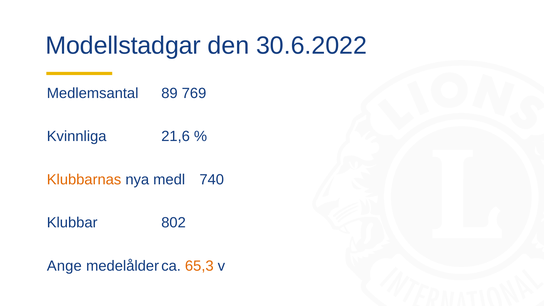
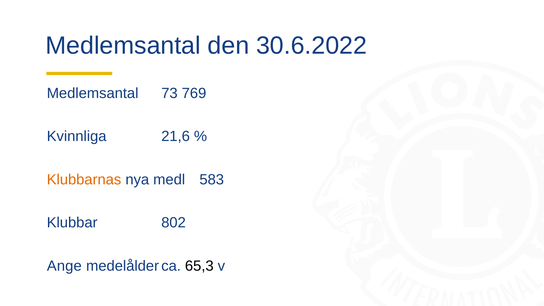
Modellstadgar: Modellstadgar -> Medlemsantal (123, 46)
89: 89 -> 73 (169, 93)
740: 740 -> 583 (212, 180)
65,3 colour: orange -> black (199, 266)
